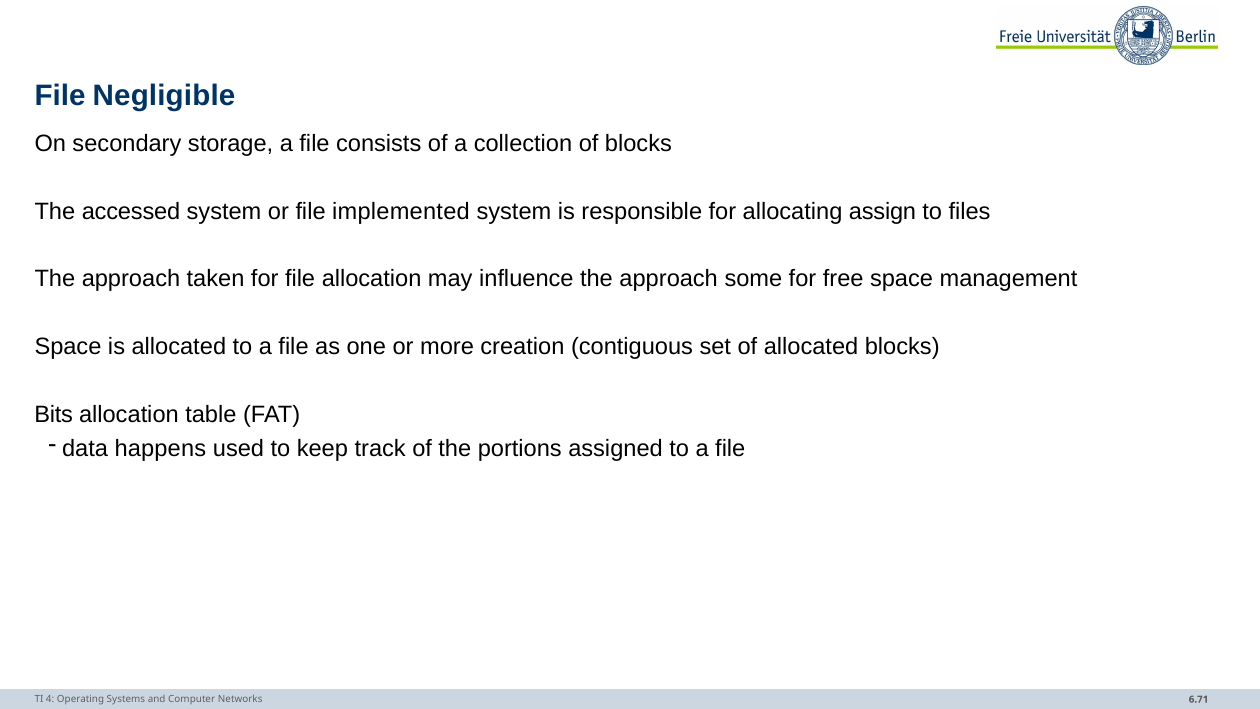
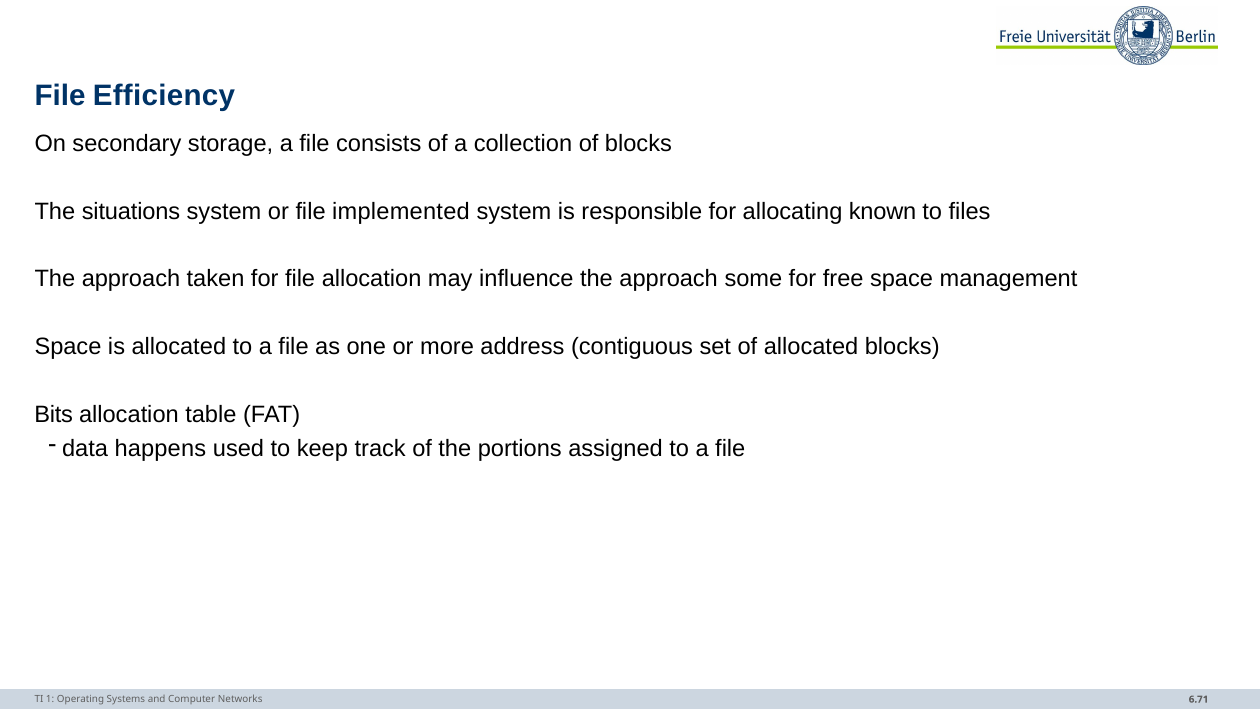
Negligible: Negligible -> Efficiency (164, 95)
accessed: accessed -> situations (131, 211)
assign: assign -> known (883, 211)
creation: creation -> address (522, 347)
4: 4 -> 1 (50, 699)
